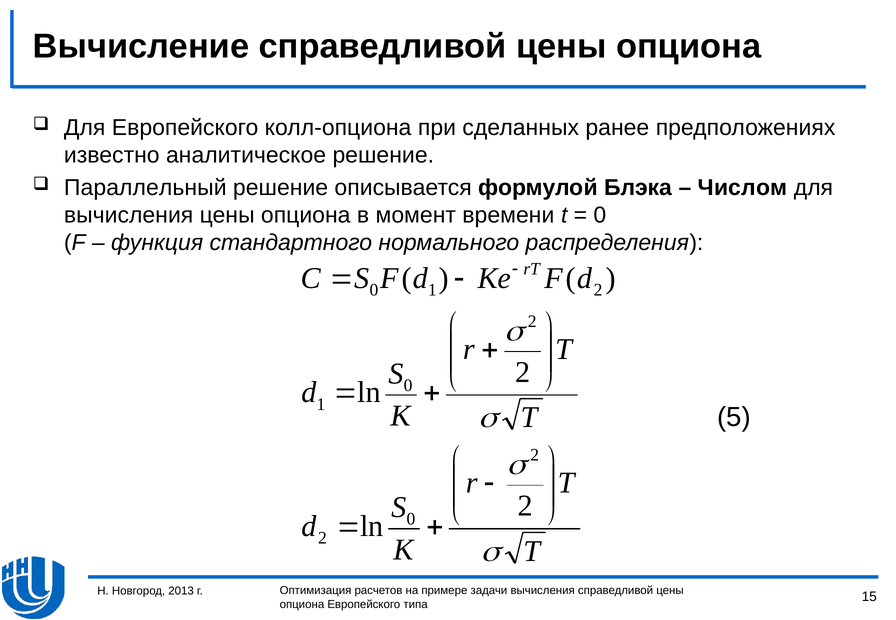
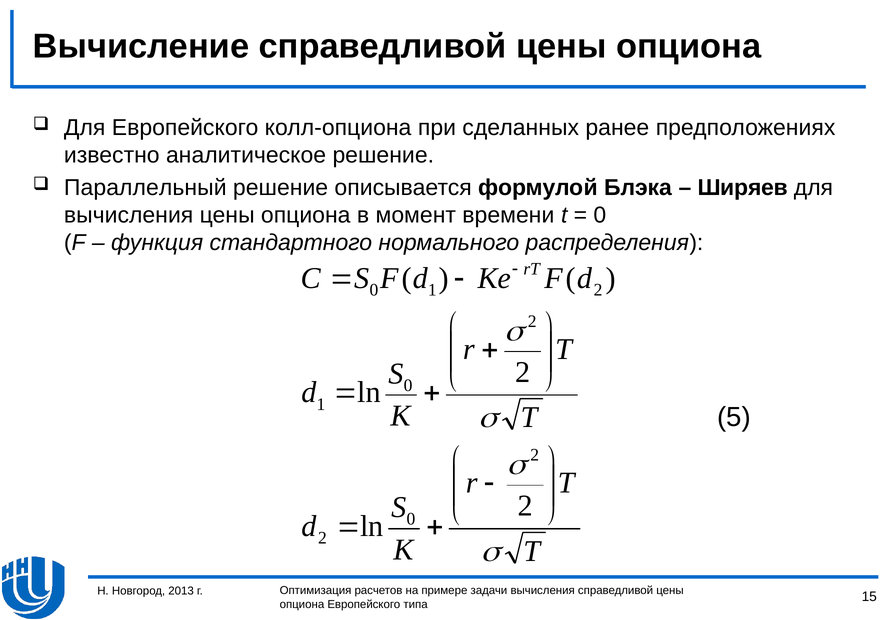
Числом: Числом -> Ширяев (743, 188)
